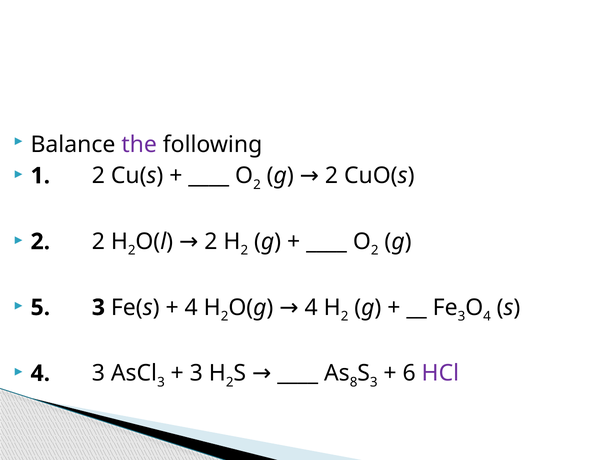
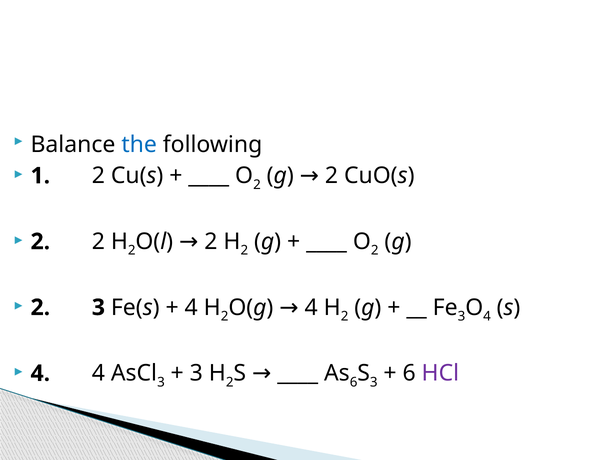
the colour: purple -> blue (139, 145)
5: 5 -> 2 (40, 307)
8: 8 -> 6 (354, 382)
4 3: 3 -> 4 (98, 373)
